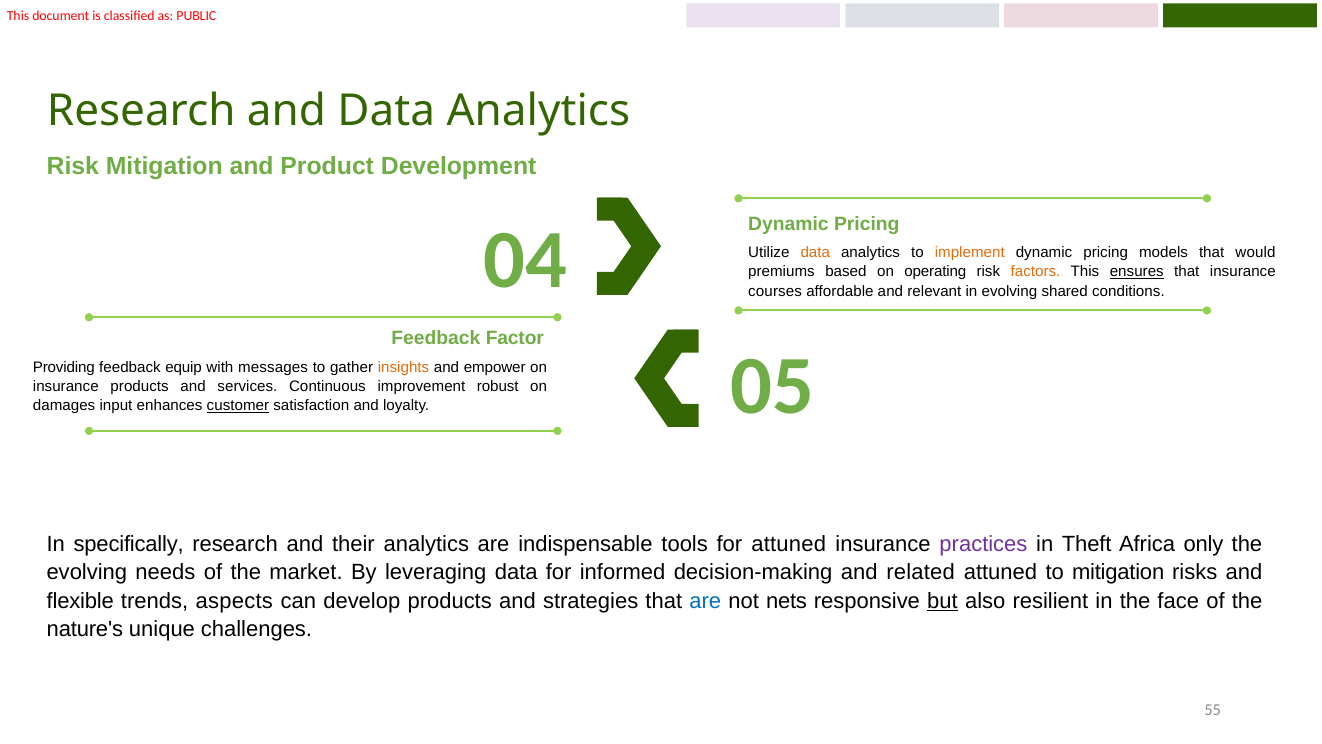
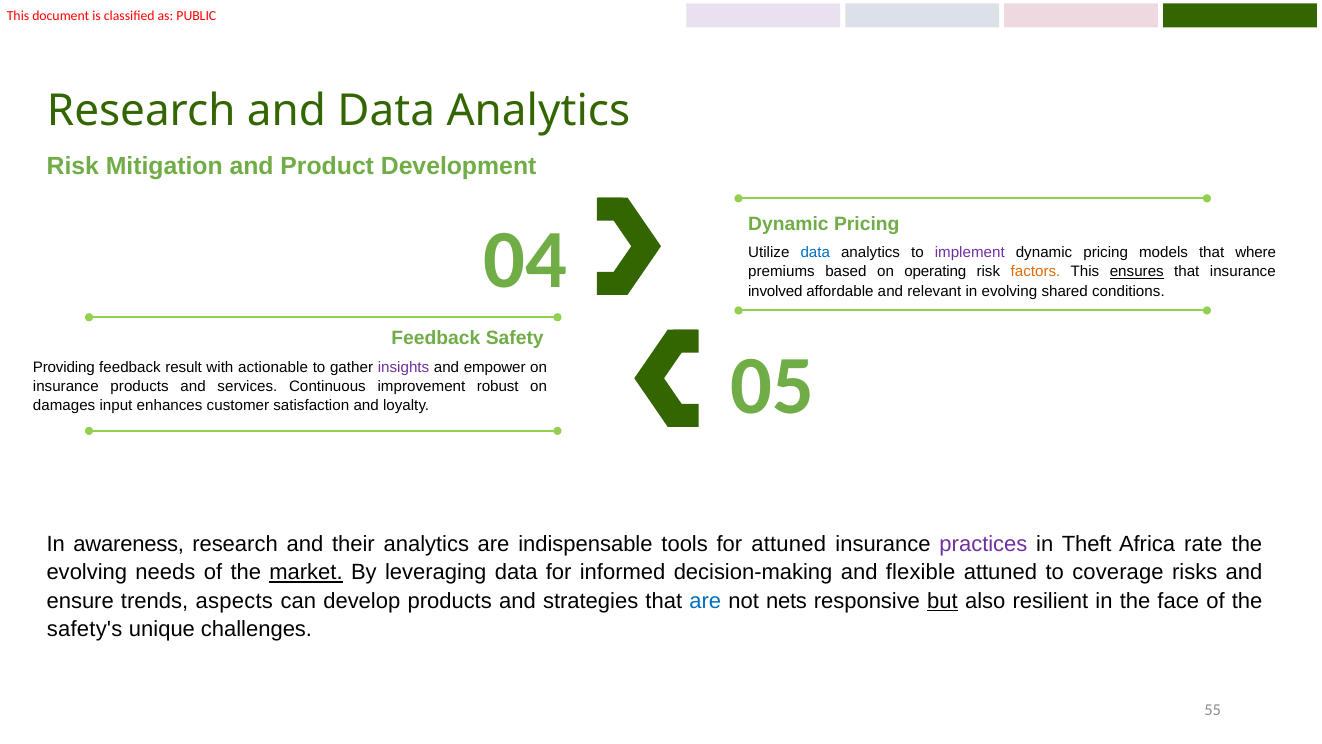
data colour: orange -> blue (815, 252)
implement colour: orange -> purple (970, 252)
would: would -> where (1256, 252)
courses: courses -> involved (775, 291)
Factor: Factor -> Safety (515, 338)
equip: equip -> result (184, 367)
messages: messages -> actionable (273, 367)
insights colour: orange -> purple (404, 367)
customer underline: present -> none (238, 406)
specifically: specifically -> awareness (129, 544)
only: only -> rate (1203, 544)
market underline: none -> present (306, 572)
related: related -> flexible (921, 572)
to mitigation: mitigation -> coverage (1118, 572)
flexible: flexible -> ensure (80, 601)
nature's: nature's -> safety's (85, 629)
